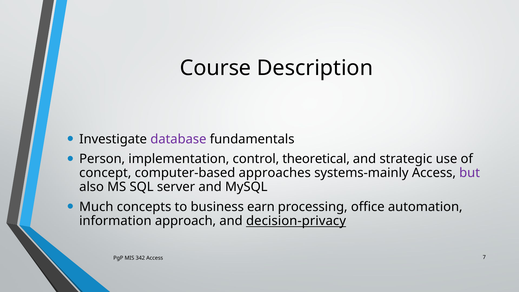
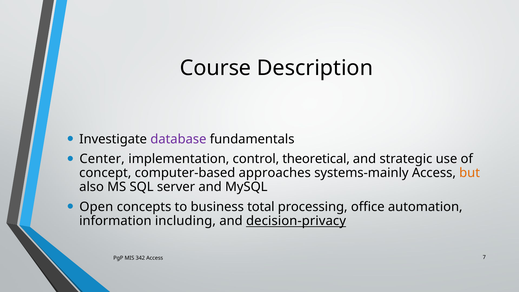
Person: Person -> Center (102, 159)
but colour: purple -> orange (470, 173)
Much: Much -> Open (96, 207)
earn: earn -> total (261, 207)
approach: approach -> including (185, 221)
